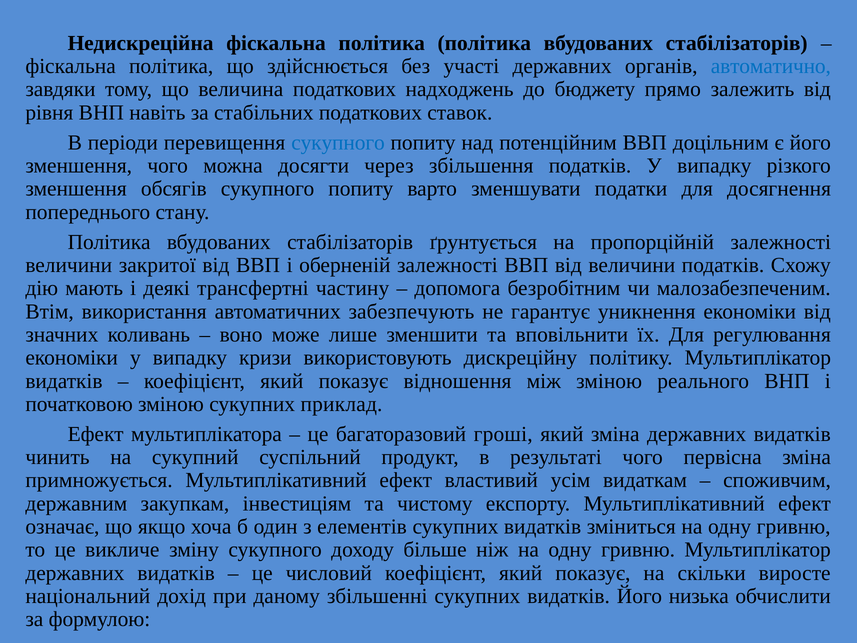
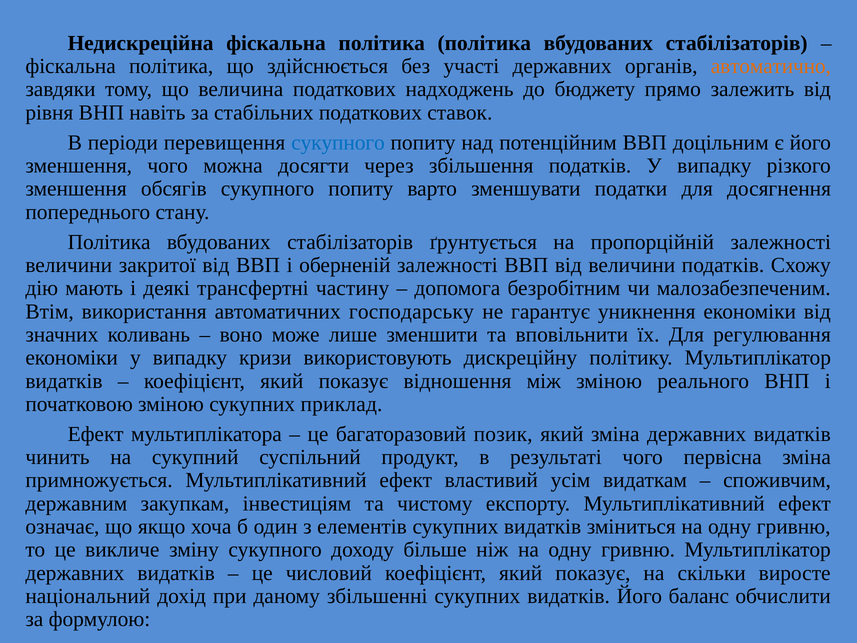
автоматично colour: blue -> orange (771, 66)
забезпечують: забезпечують -> господарську (411, 311)
гроші: гроші -> позик (503, 434)
низька: низька -> баланс (699, 596)
